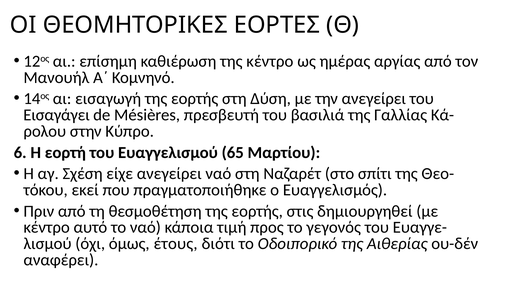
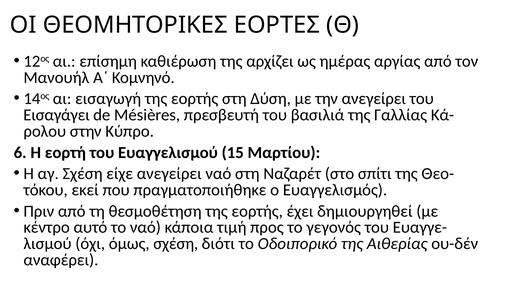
της κέντρο: κέντρο -> αρχίζει (270, 61)
65: 65 -> 15 (233, 152)
στις: στις -> έχει (300, 211)
όμως έτους: έτους -> σχέση (176, 244)
